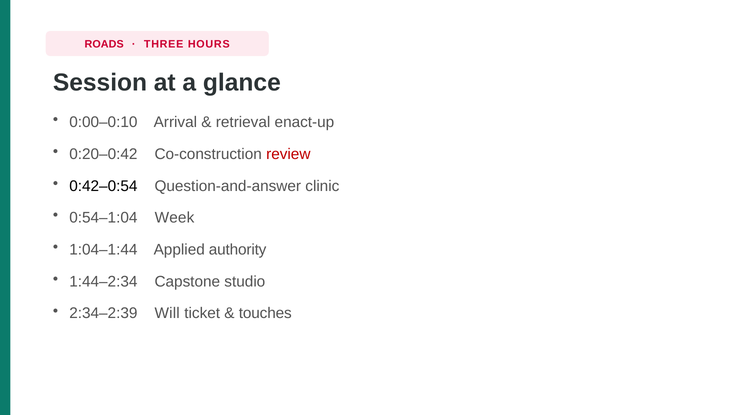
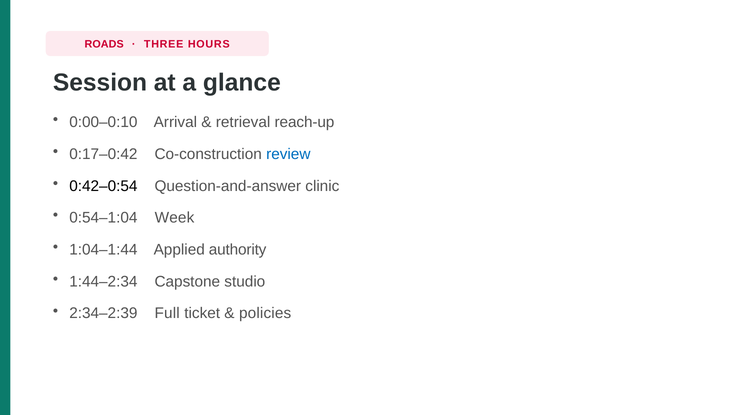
enact-up: enact-up -> reach-up (305, 122)
0:20–0:42: 0:20–0:42 -> 0:17–0:42 (103, 154)
review colour: red -> blue (288, 154)
Will: Will -> Full (167, 313)
touches: touches -> policies (265, 313)
